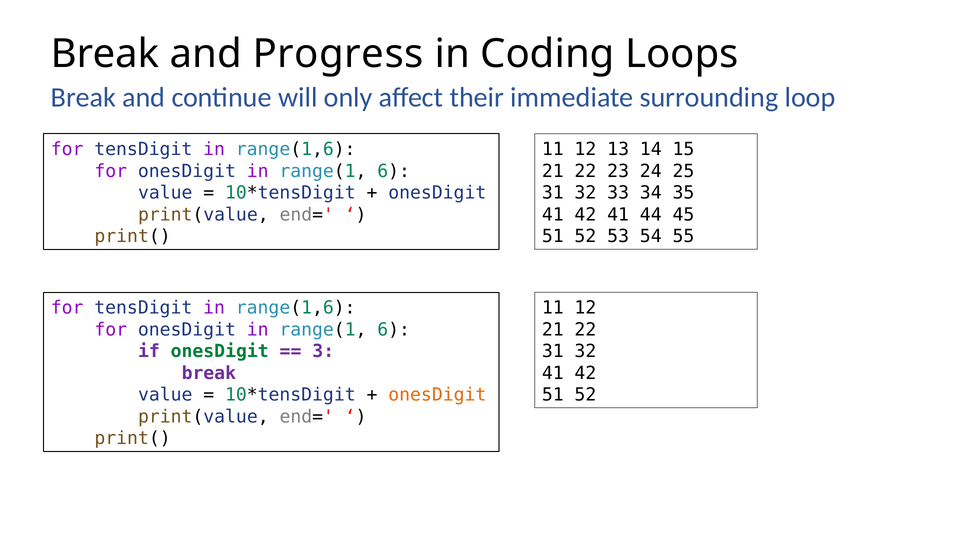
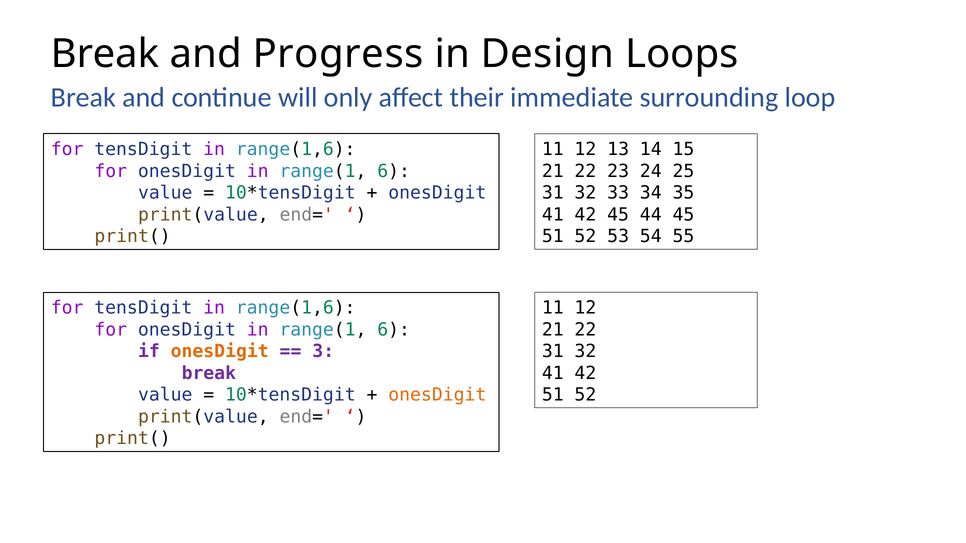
Coding: Coding -> Design (547, 54)
42 41: 41 -> 45 (618, 215)
onesDigit colour: green -> orange (220, 352)
